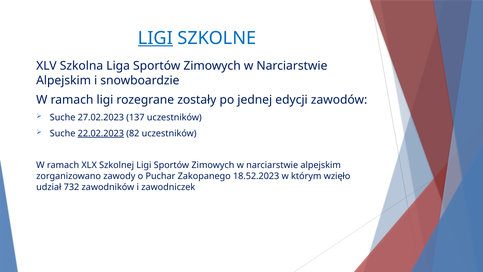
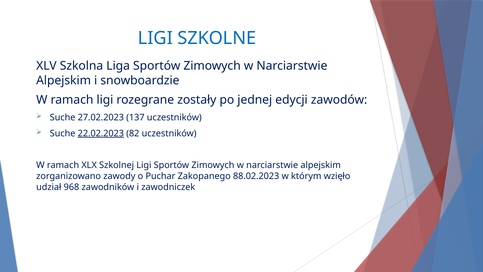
LIGI underline: present -> none (155, 38)
18.52.2023: 18.52.2023 -> 88.02.2023 (256, 176)
732: 732 -> 968 (71, 187)
